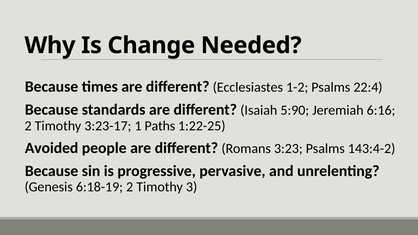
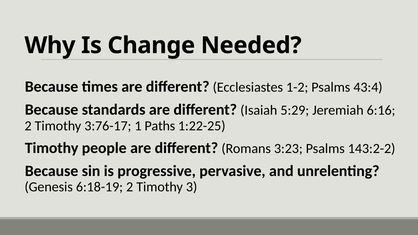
22:4: 22:4 -> 43:4 (368, 87)
5:90: 5:90 -> 5:29 (295, 110)
3:23-17: 3:23-17 -> 3:76-17 (108, 126)
Avoided: Avoided -> Timothy (52, 148)
143:4-2: 143:4-2 -> 143:2-2 (372, 148)
